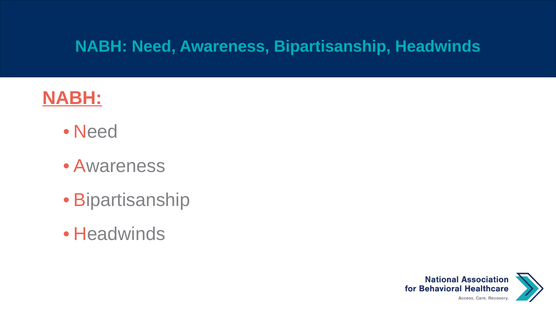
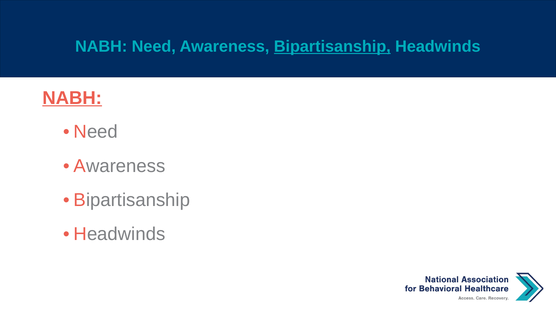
Bipartisanship underline: none -> present (332, 46)
